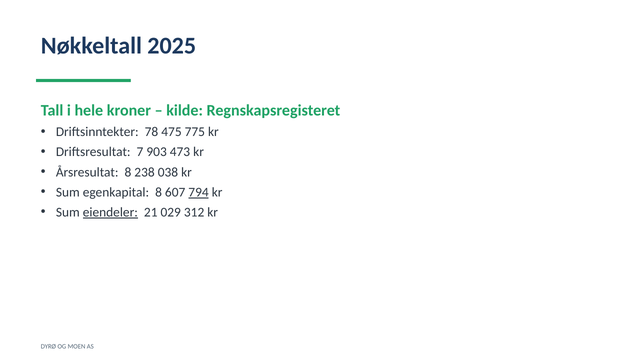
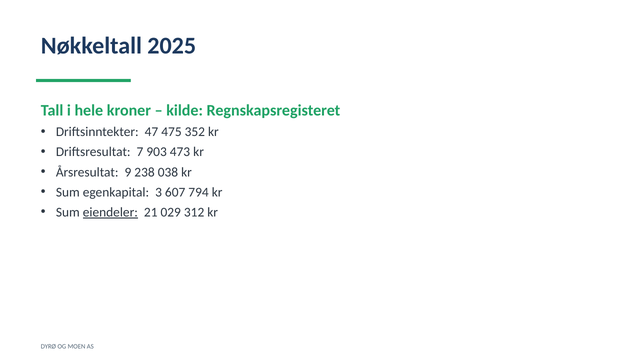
78: 78 -> 47 (151, 132)
775: 775 -> 352 (195, 132)
Årsresultat 8: 8 -> 9 (128, 172)
egenkapital 8: 8 -> 3 (159, 192)
794 underline: present -> none (199, 192)
